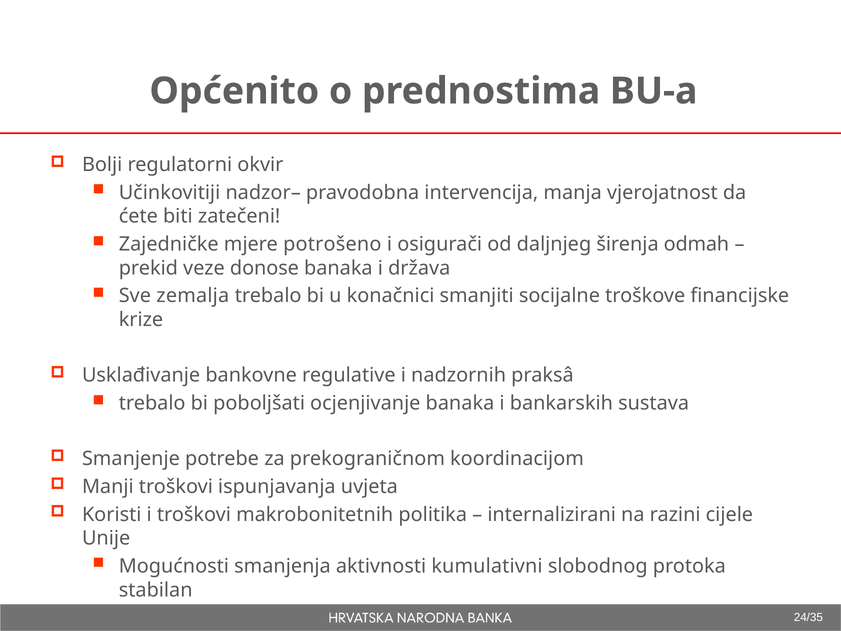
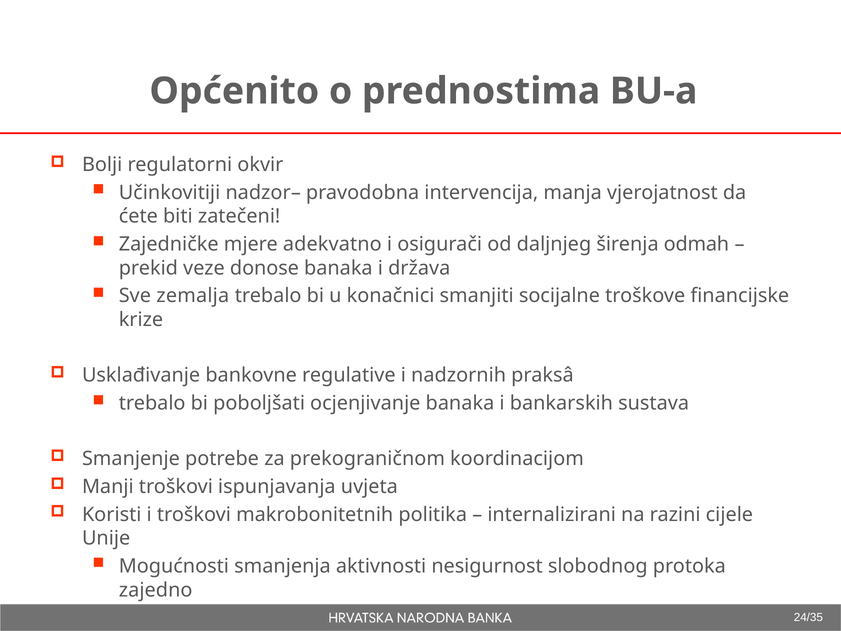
potrošeno: potrošeno -> adekvatno (332, 244)
kumulativni: kumulativni -> nesigurnost (487, 566)
stabilan: stabilan -> zajedno (156, 590)
